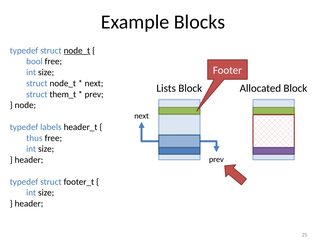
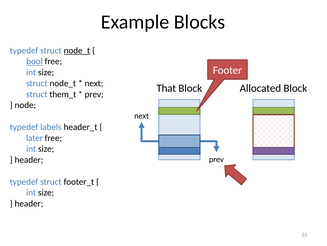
bool underline: none -> present (34, 61)
Lists: Lists -> That (166, 88)
thus: thus -> later (34, 138)
